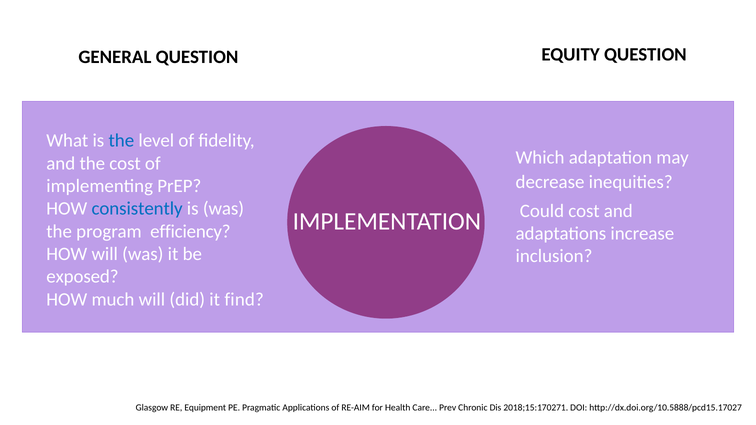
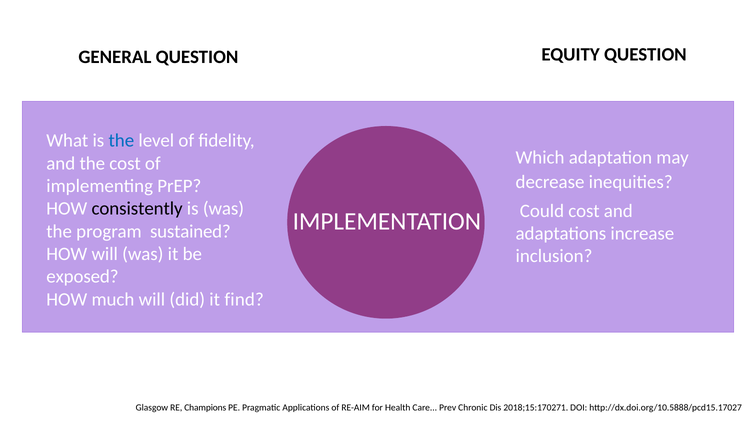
consistently colour: blue -> black (137, 209)
efficiency: efficiency -> sustained (190, 232)
Equipment: Equipment -> Champions (205, 408)
